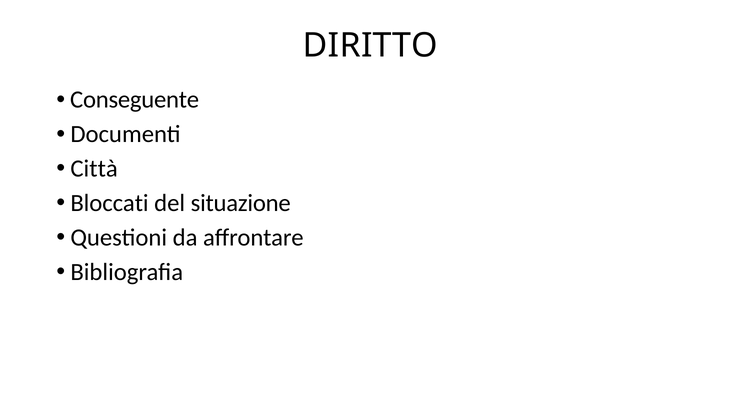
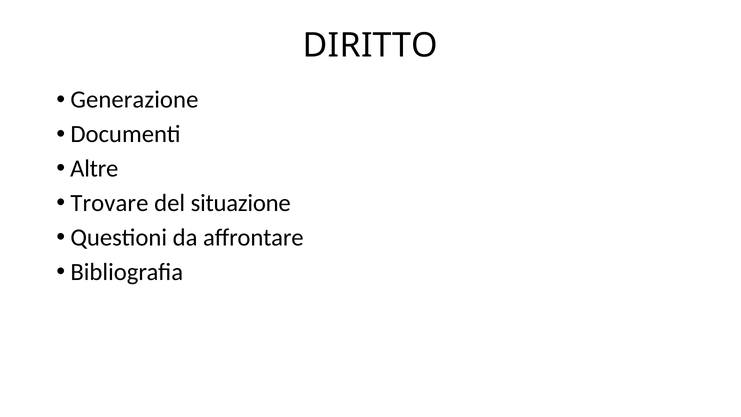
Conseguente: Conseguente -> Generazione (134, 100)
Città: Città -> Altre (94, 169)
Bloccati: Bloccati -> Trovare (109, 203)
